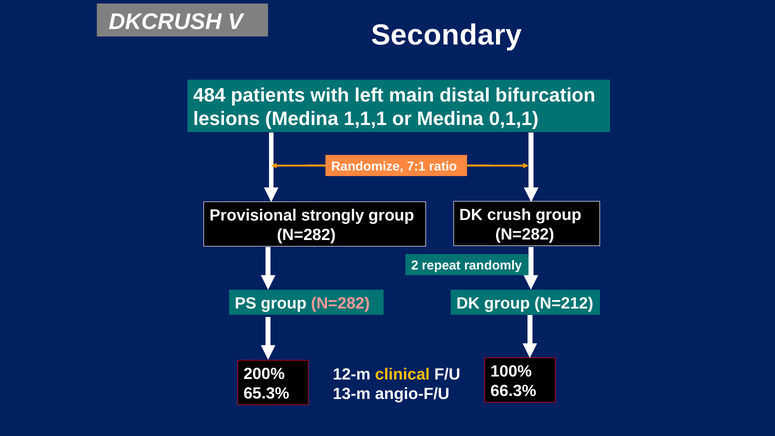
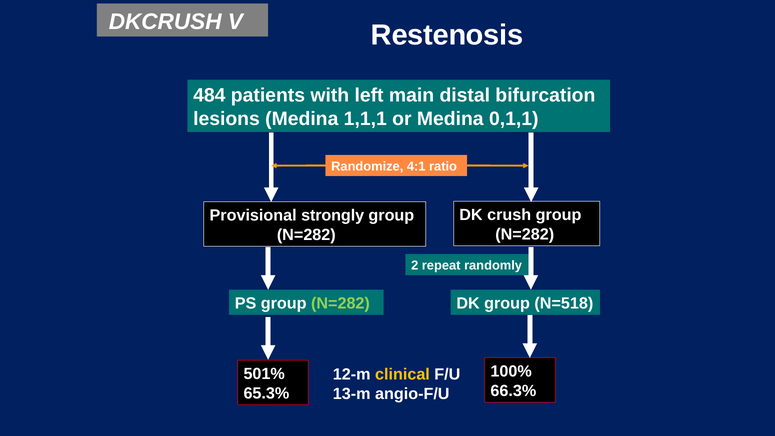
Secondary: Secondary -> Restenosis (447, 35)
7:1: 7:1 -> 4:1 (416, 166)
N=282 colour: pink -> light green (340, 303)
N=212: N=212 -> N=518 (564, 303)
200%: 200% -> 501% (264, 374)
